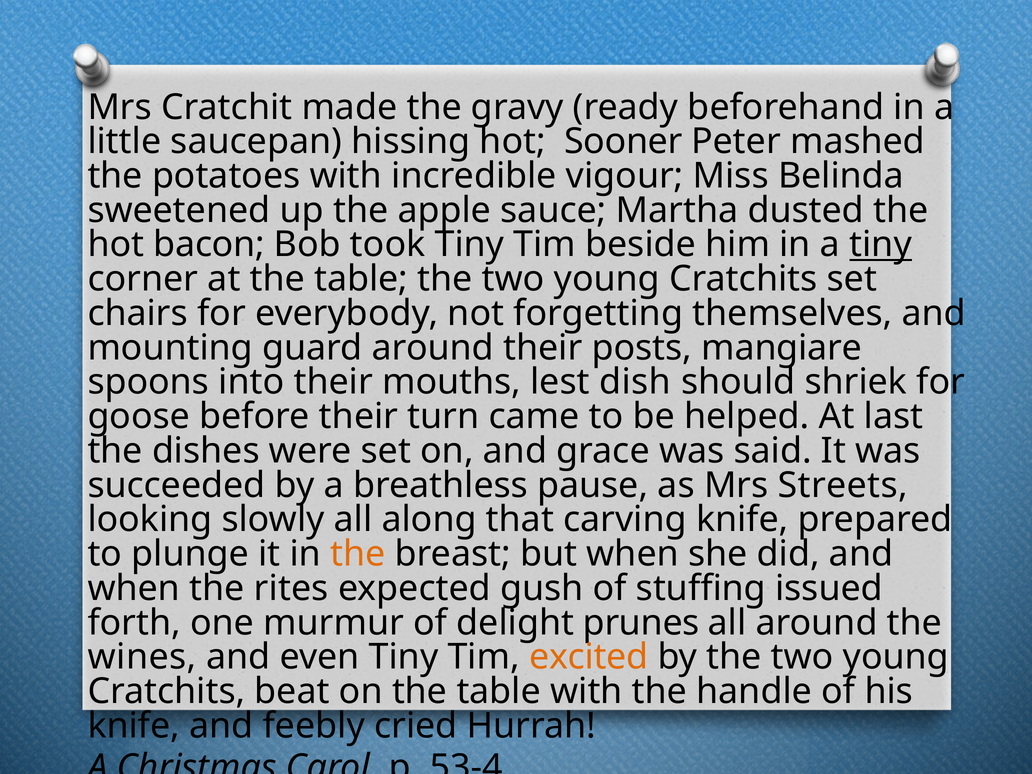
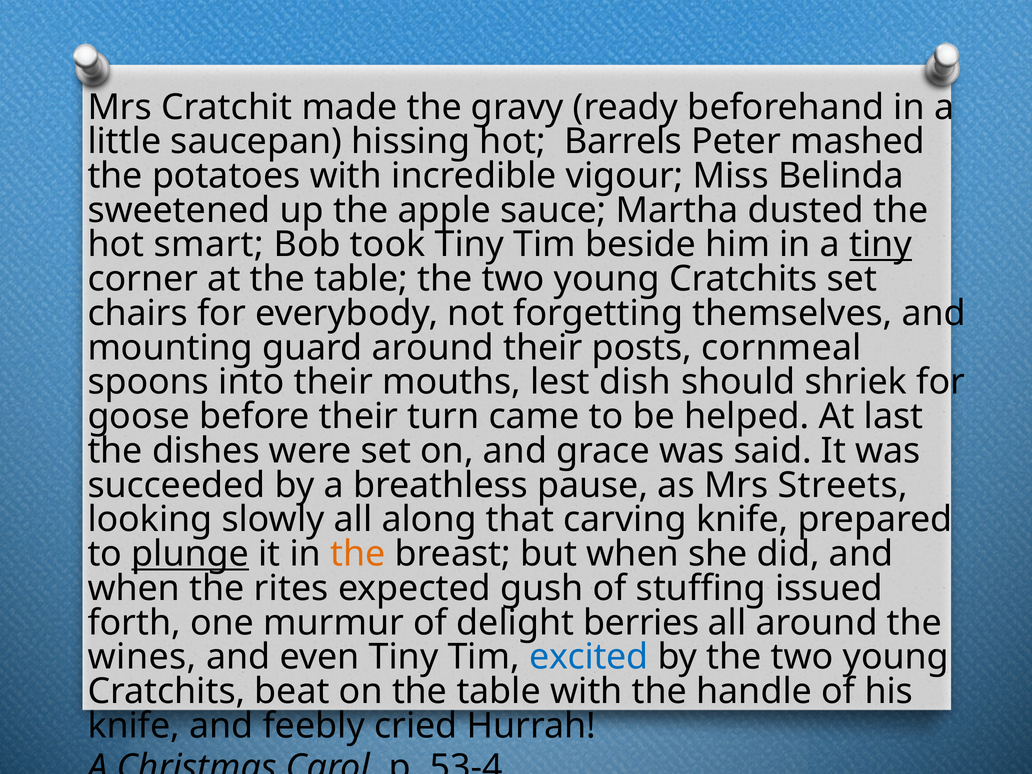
Sooner: Sooner -> Barrels (623, 142)
bacon: bacon -> smart (209, 245)
mangiare: mangiare -> cornmeal (781, 348)
plunge underline: none -> present (190, 554)
prunes: prunes -> berries (641, 623)
excited colour: orange -> blue (589, 657)
